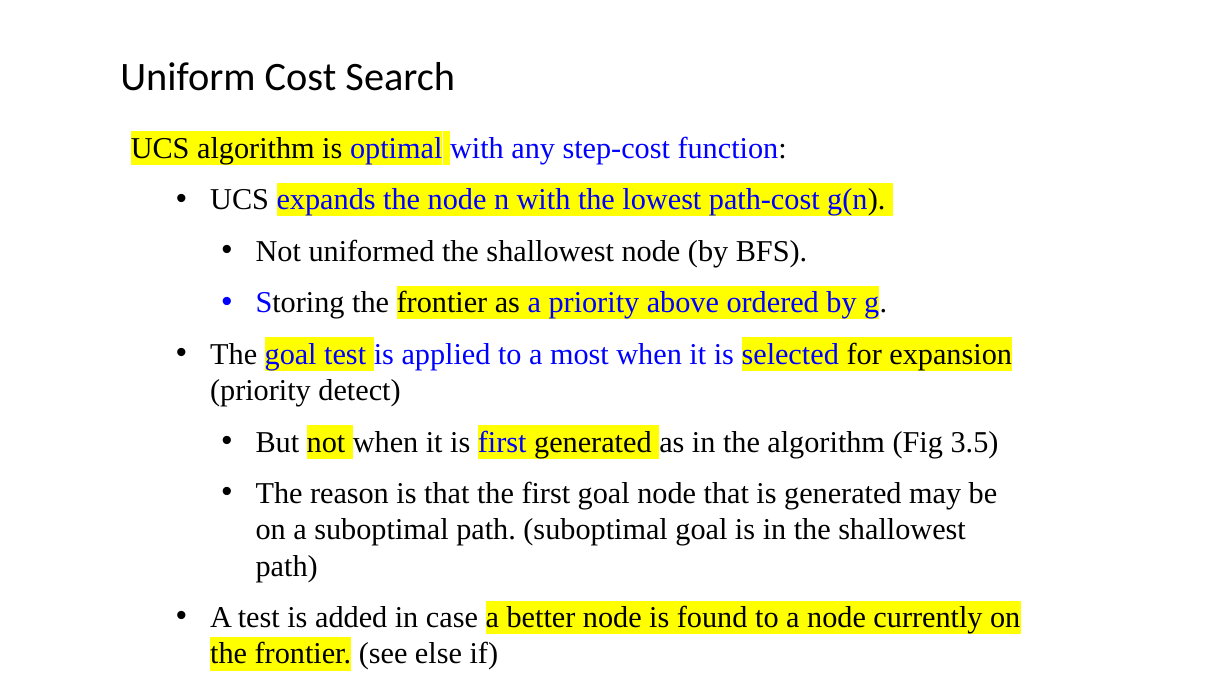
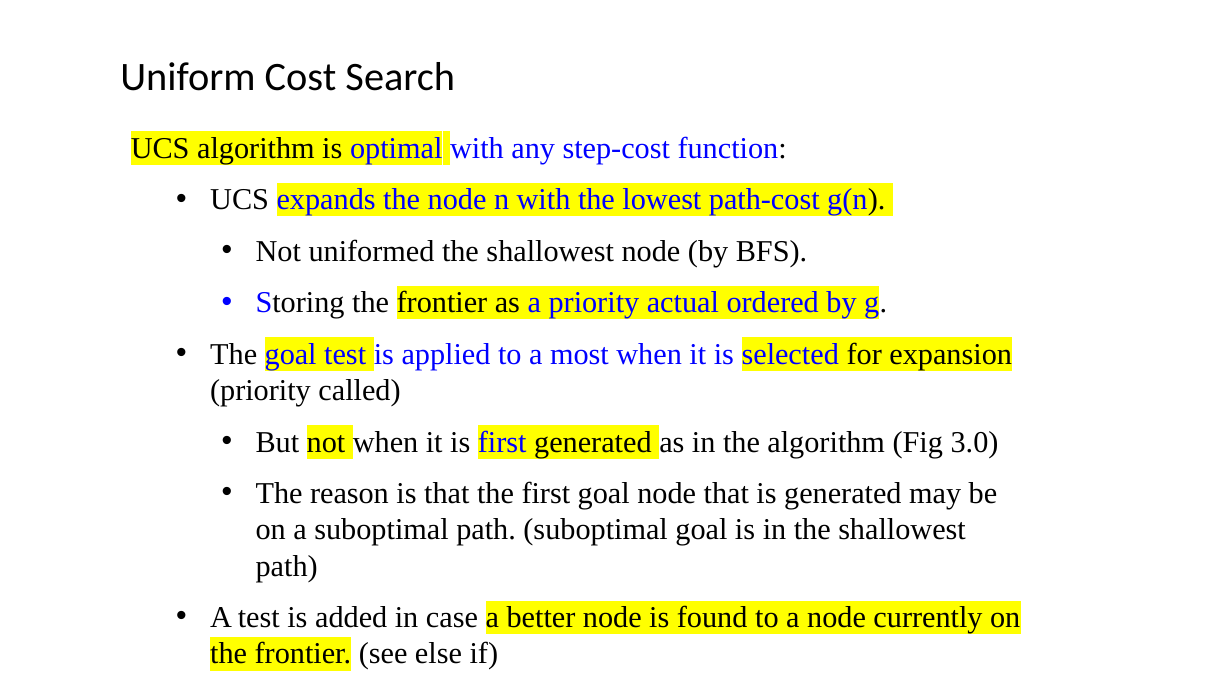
above: above -> actual (683, 303)
detect: detect -> called (360, 390)
3.5: 3.5 -> 3.0 (975, 442)
